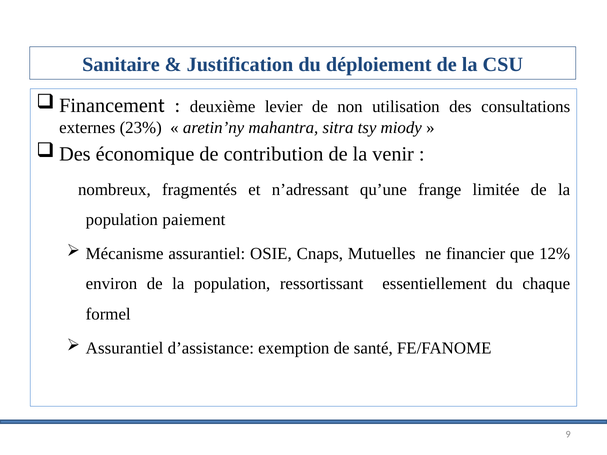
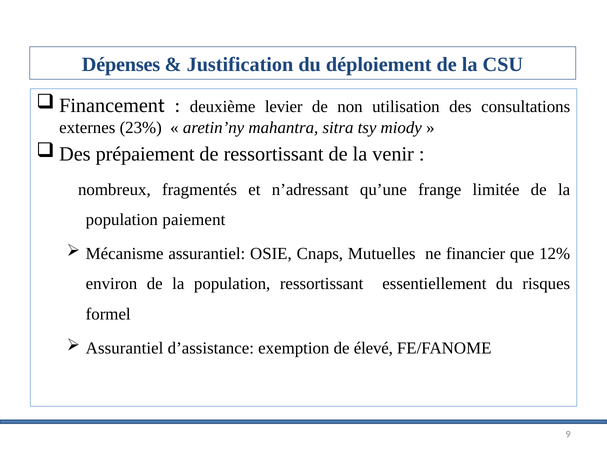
Sanitaire: Sanitaire -> Dépenses (121, 65)
économique: économique -> prépaiement (145, 154)
de contribution: contribution -> ressortissant (274, 154)
chaque: chaque -> risques (546, 284)
santé: santé -> élevé (373, 348)
